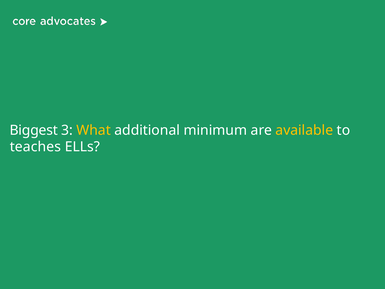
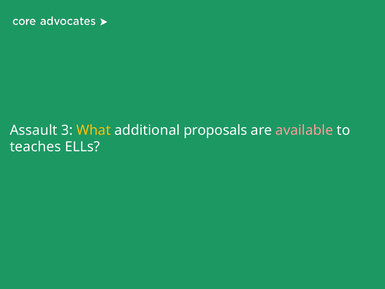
Biggest: Biggest -> Assault (34, 130)
minimum: minimum -> proposals (215, 130)
available colour: yellow -> pink (304, 130)
